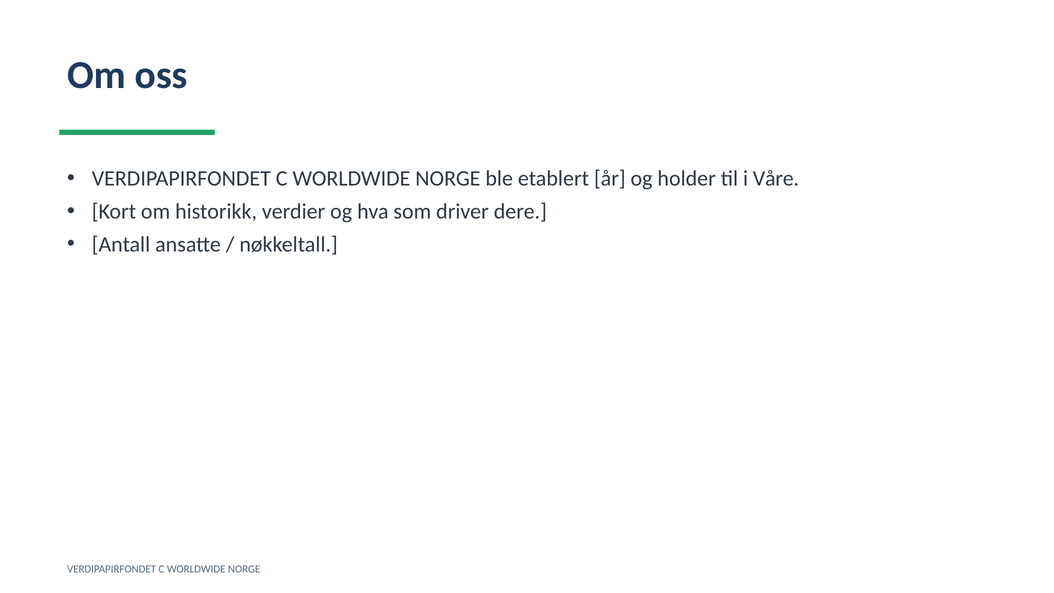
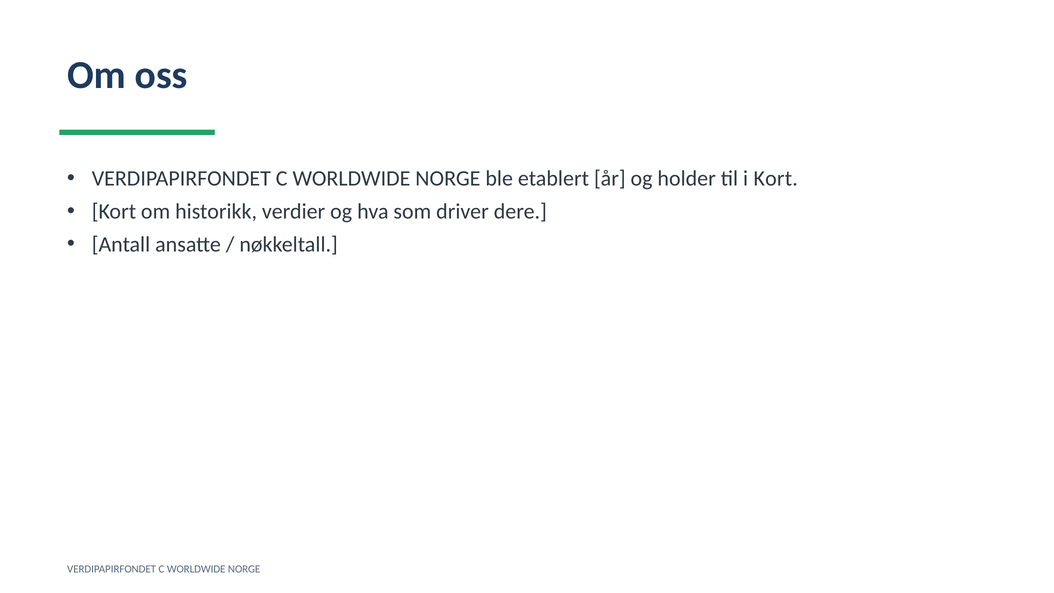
i Våre: Våre -> Kort (776, 179)
